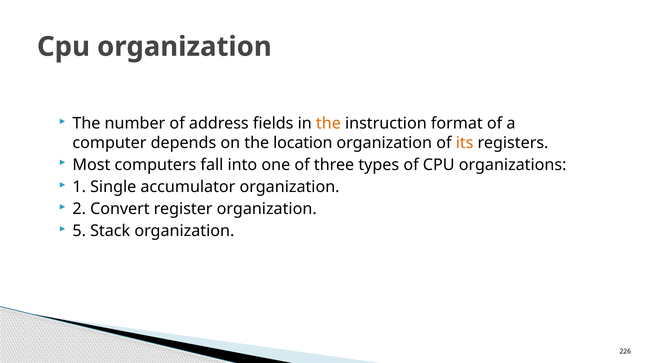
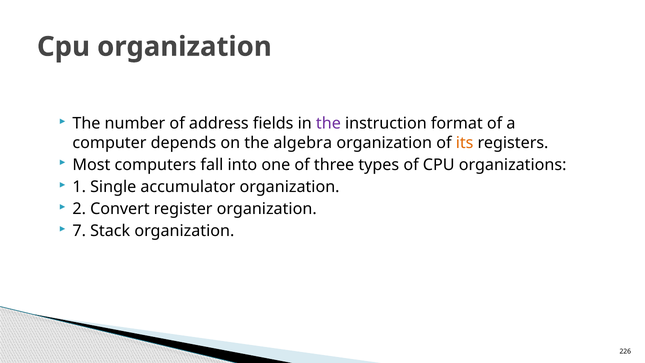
the colour: orange -> purple (328, 124)
location: location -> algebra (303, 143)
5: 5 -> 7 (79, 231)
